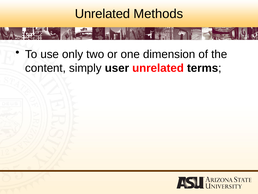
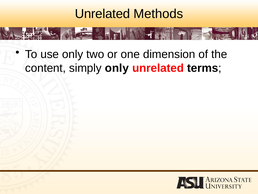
simply user: user -> only (117, 68)
